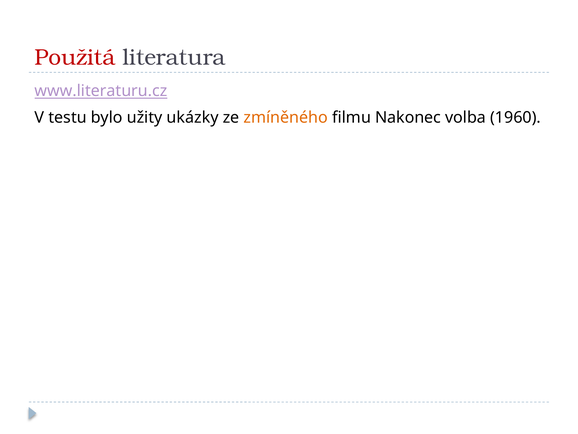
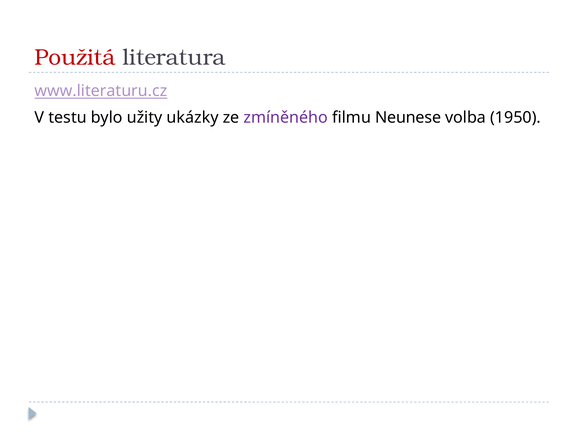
zmíněného colour: orange -> purple (286, 117)
Nakonec: Nakonec -> Neunese (408, 117)
1960: 1960 -> 1950 (516, 117)
